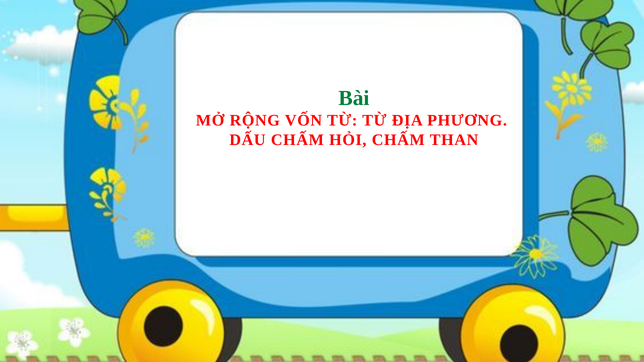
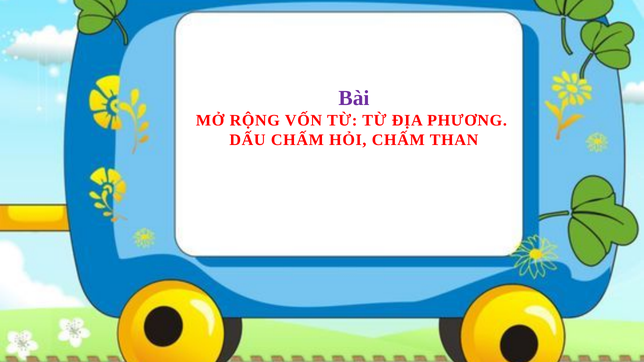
Bài colour: green -> purple (354, 98)
